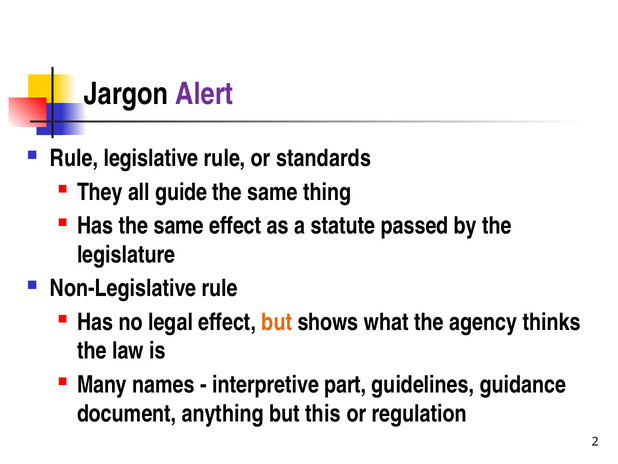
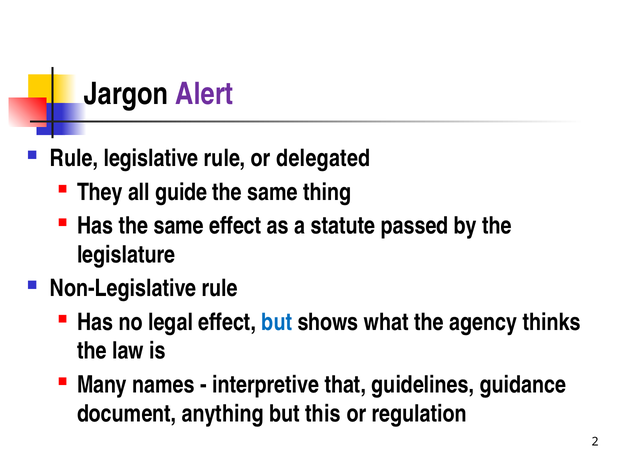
standards: standards -> delegated (323, 158)
but colour: orange -> blue (277, 322)
part: part -> that (345, 384)
